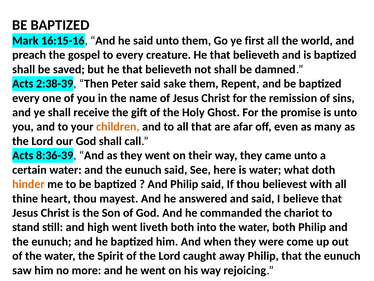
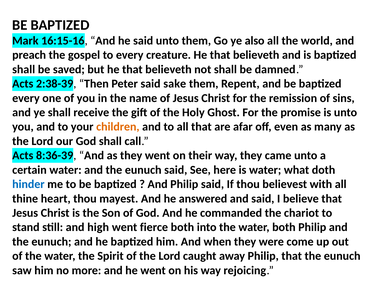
first: first -> also (255, 41)
hinder colour: orange -> blue (28, 184)
liveth: liveth -> fierce (154, 227)
